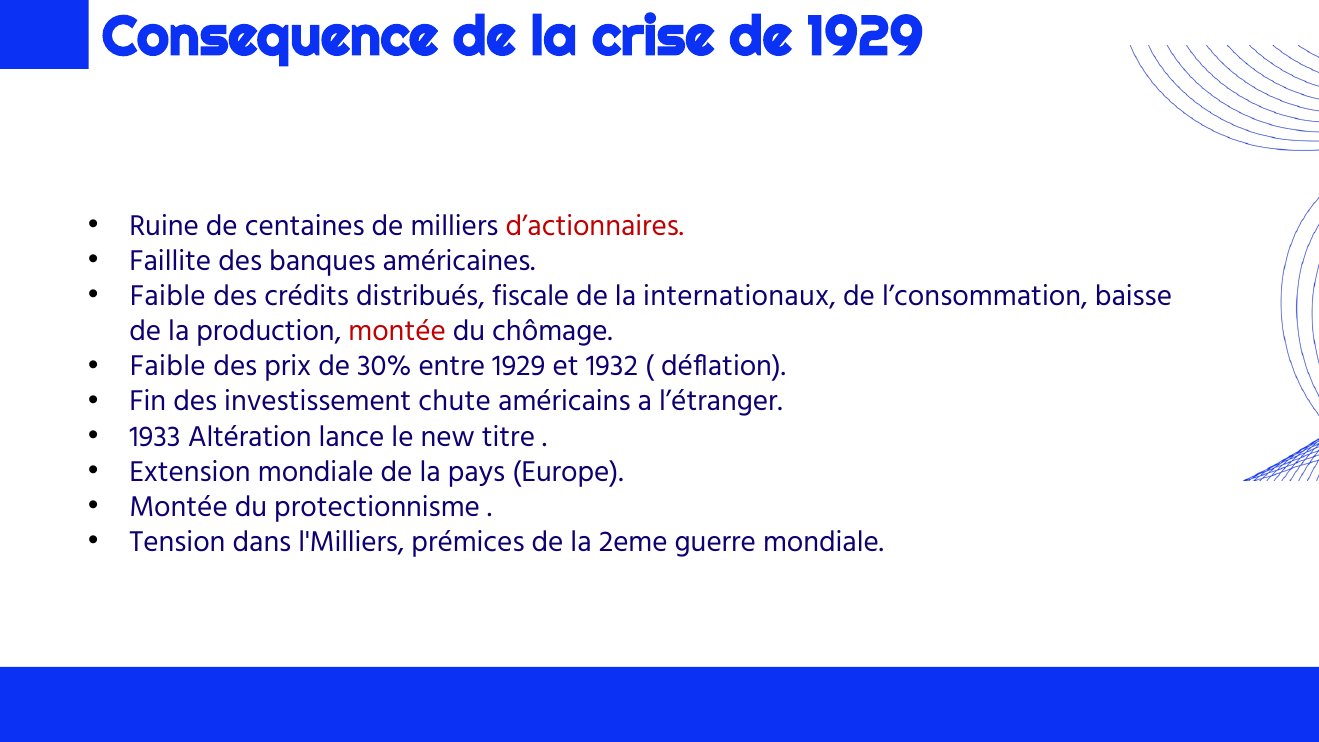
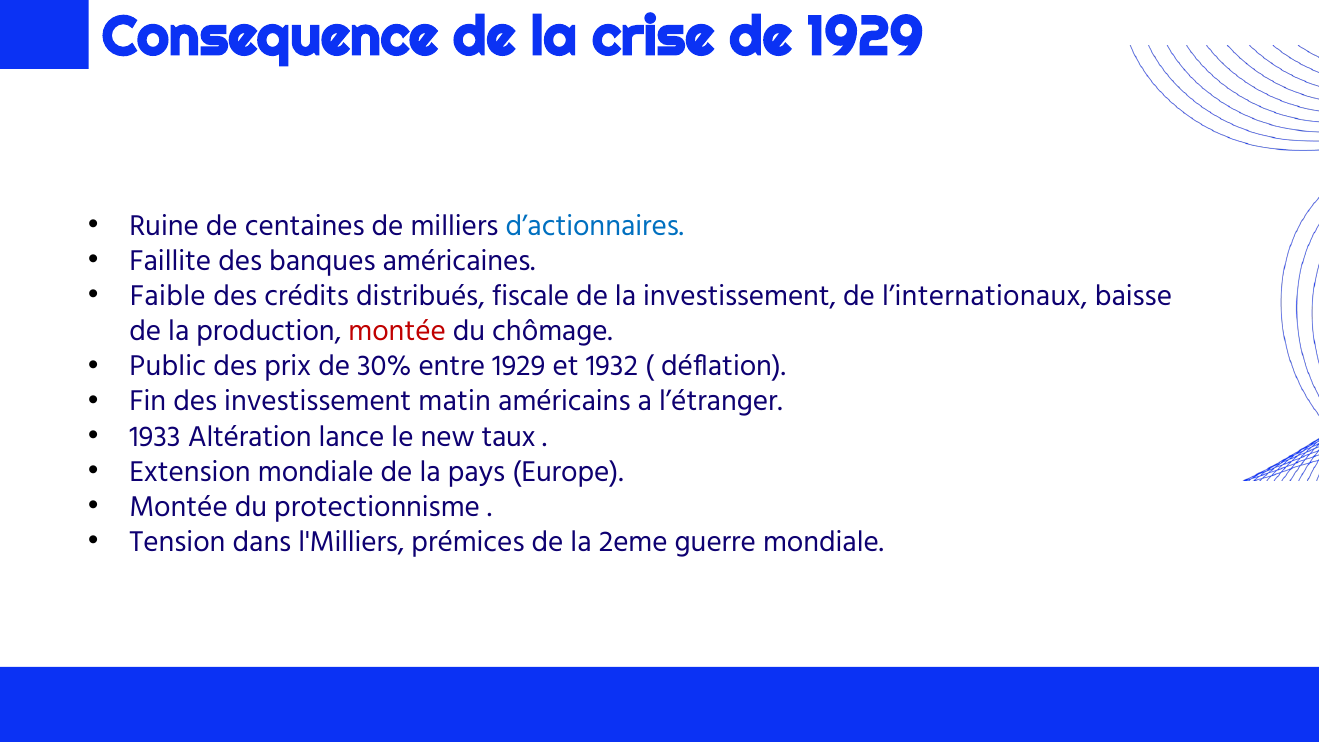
d’actionnaires colour: red -> blue (595, 225)
la internationaux: internationaux -> investissement (740, 296)
l’consommation: l’consommation -> l’internationaux (985, 296)
Faible: Faible -> Public (168, 366)
chute: chute -> matin (455, 401)
titre: titre -> taux (509, 436)
